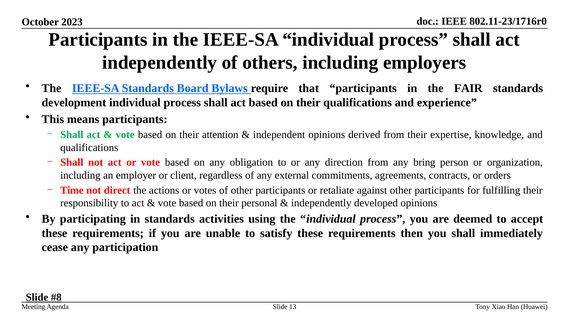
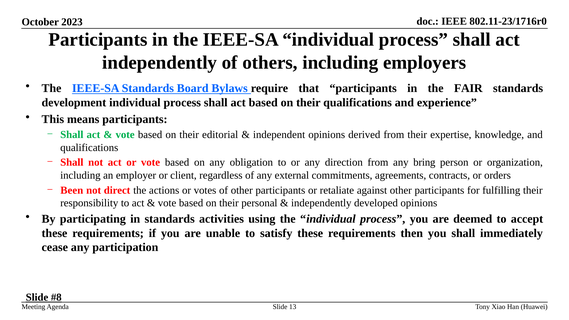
attention: attention -> editorial (220, 135)
Time: Time -> Been (72, 190)
